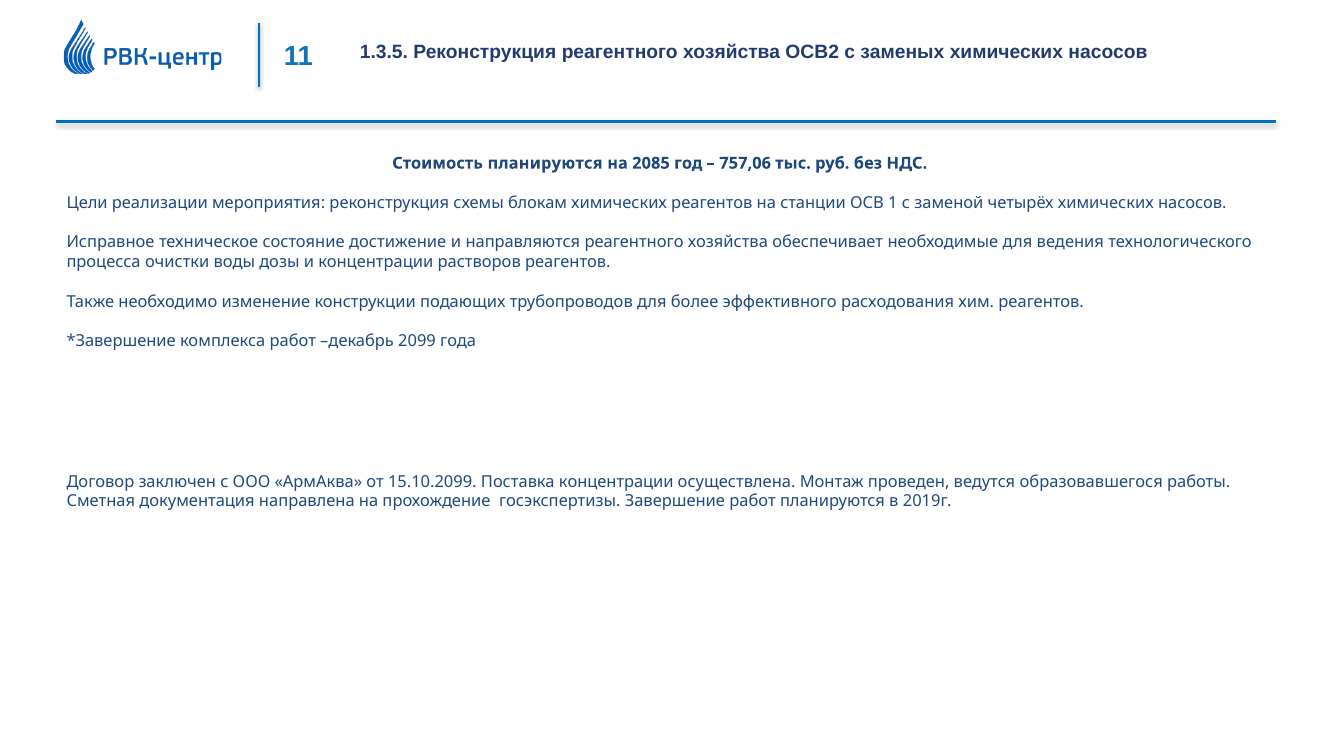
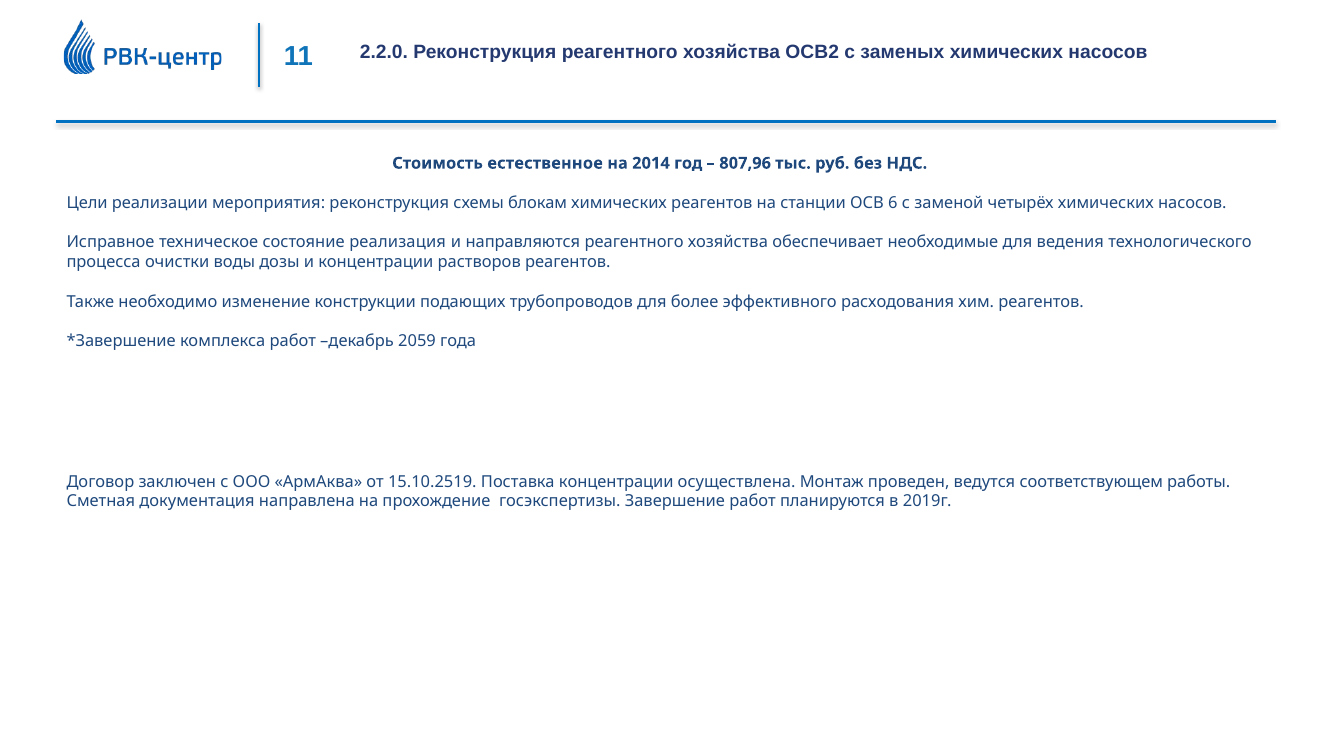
1.3.5: 1.3.5 -> 2.2.0 (384, 52)
Стоимость планируются: планируются -> естественное (545, 163)
2085: 2085 -> 2014 (651, 163)
757,06: 757,06 -> 807,96 (745, 163)
1: 1 -> 6 (893, 203)
достижение: достижение -> реализация (398, 243)
2099: 2099 -> 2059 (417, 342)
15.10.2099: 15.10.2099 -> 15.10.2519 (432, 482)
образовавшегося: образовавшегося -> соответствующем (1091, 482)
